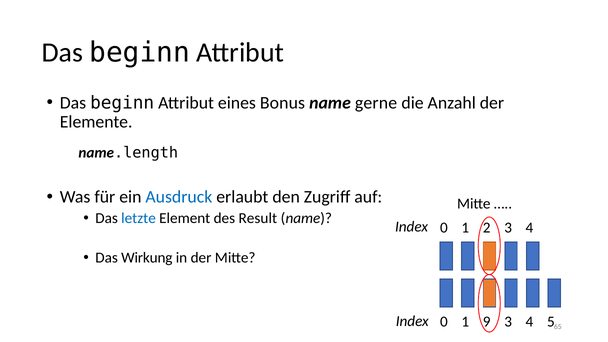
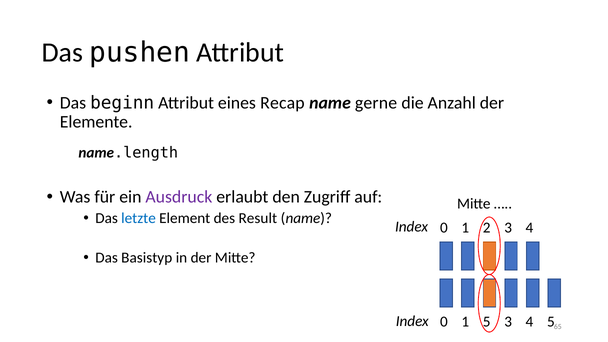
beginn: beginn -> pushen (140, 53)
Bonus: Bonus -> Recap (282, 103)
Ausdruck colour: blue -> purple (179, 197)
Wirkung: Wirkung -> Basistyp (147, 258)
1 9: 9 -> 5 (487, 322)
